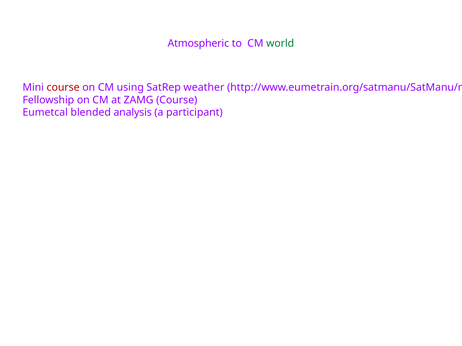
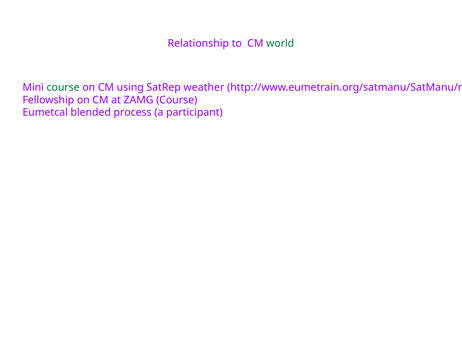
Atmospheric: Atmospheric -> Relationship (198, 43)
course colour: red -> green (63, 88)
analysis: analysis -> process (133, 113)
